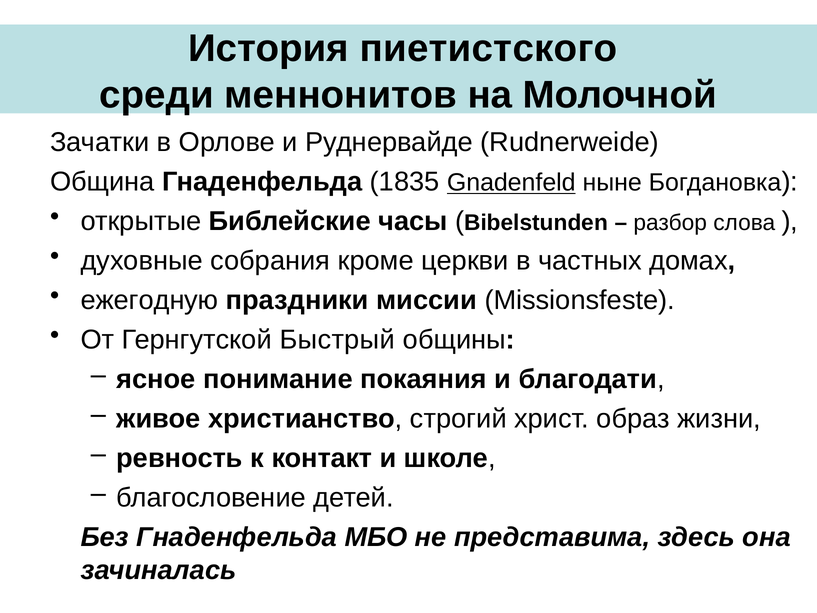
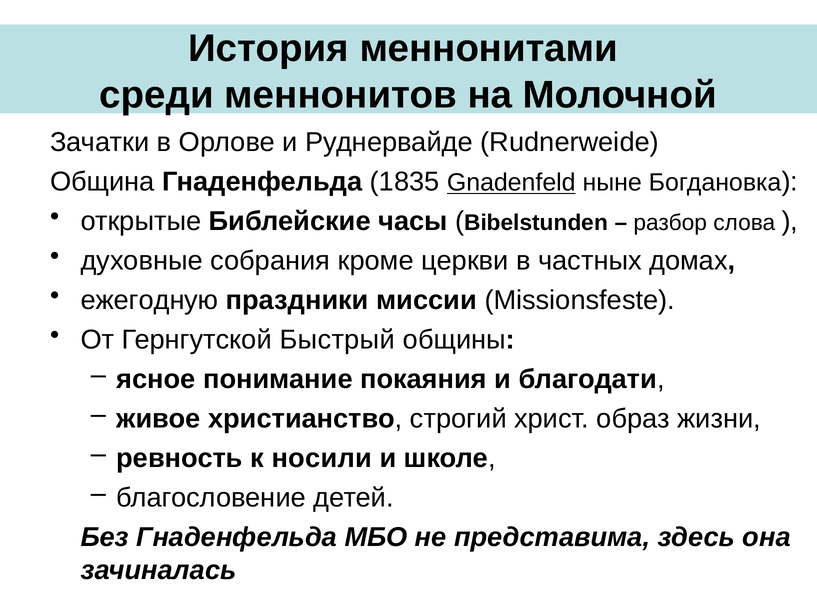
пиетистского: пиетистского -> меннонитами (489, 48)
контакт: контакт -> носили (322, 458)
